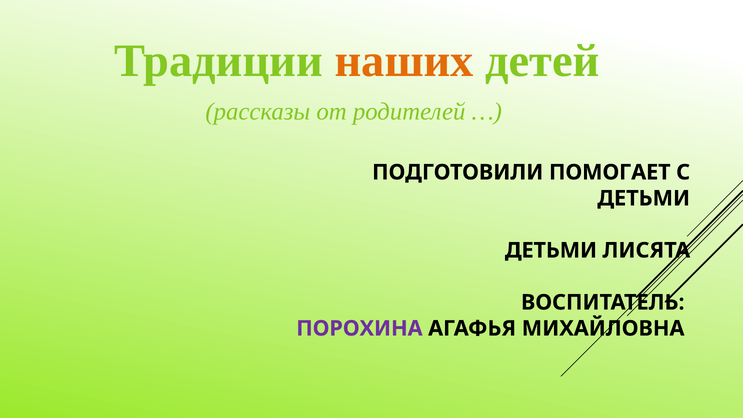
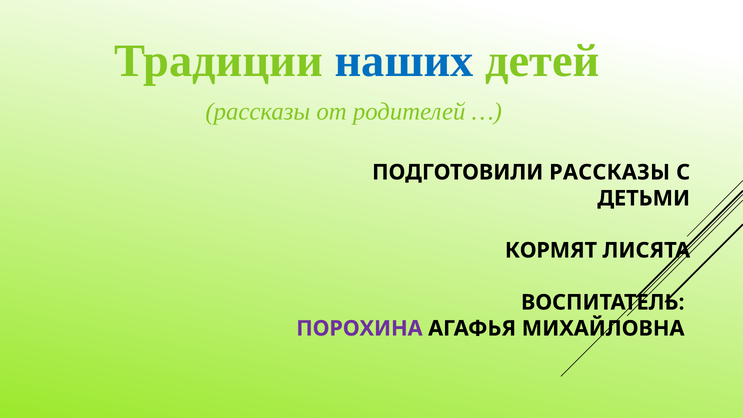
наших colour: orange -> blue (404, 61)
ПОДГОТОВИЛИ ПОМОГАЕТ: ПОМОГАЕТ -> РАССКАЗЫ (610, 172)
ДЕТЬМИ: ДЕТЬМИ -> КОРМЯТ (551, 250)
